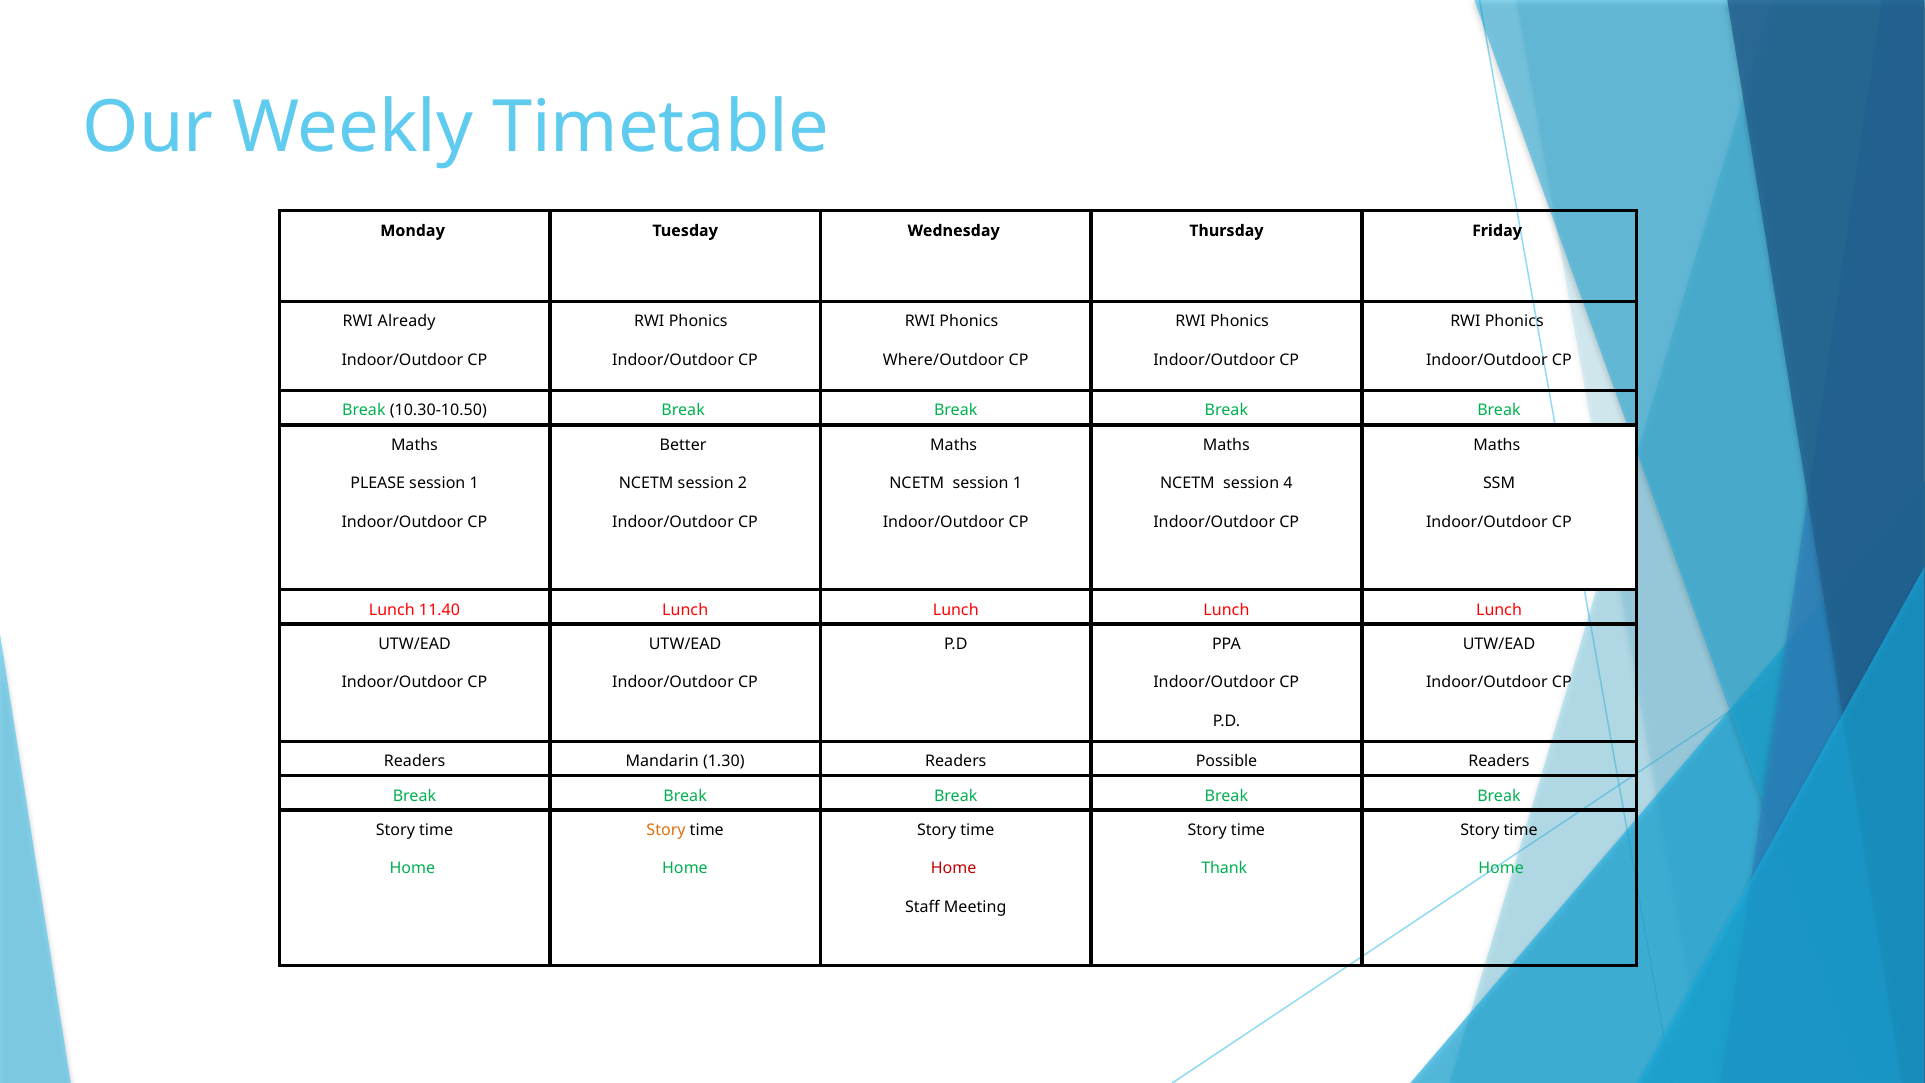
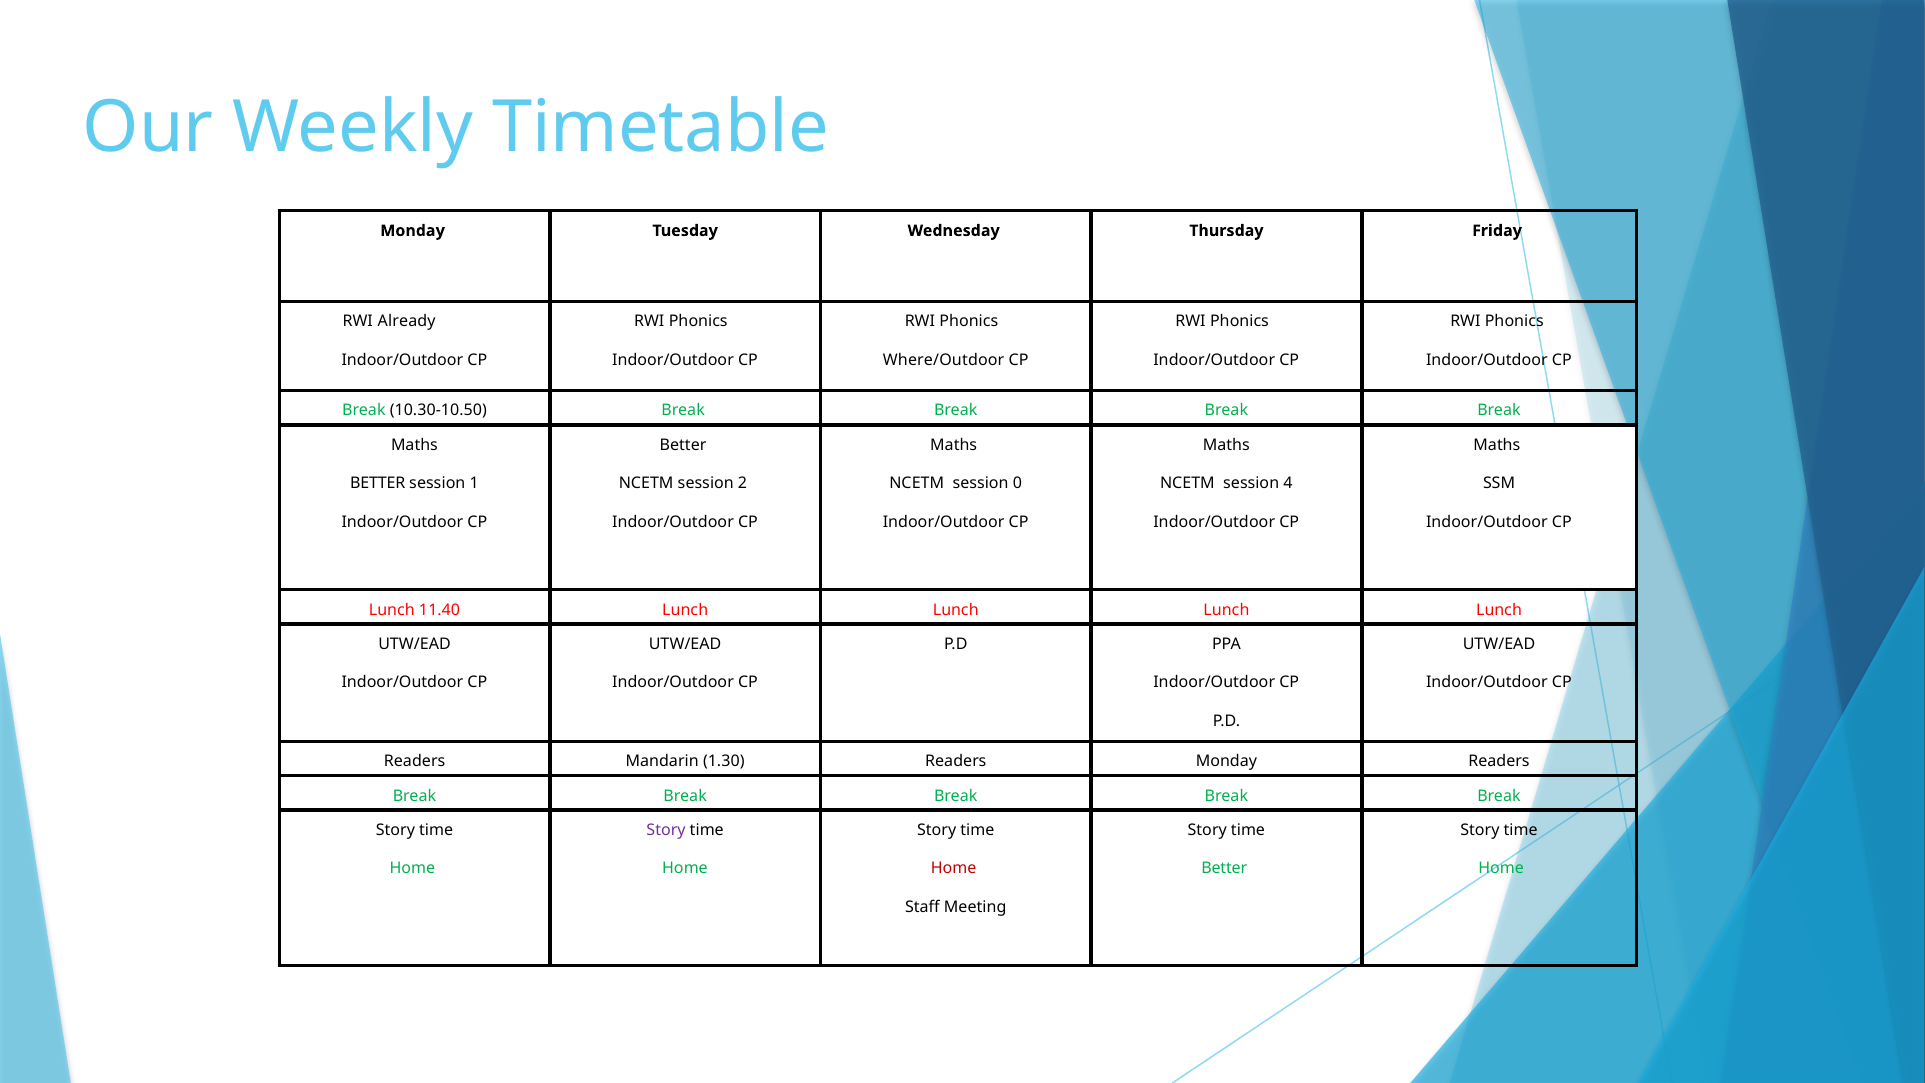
PLEASE: PLEASE -> BETTER (378, 483)
NCETM session 1: 1 -> 0 (1017, 483)
Readers Possible: Possible -> Monday (1226, 761)
Story colour: orange -> purple (666, 830)
Thank: Thank -> Better (1224, 868)
